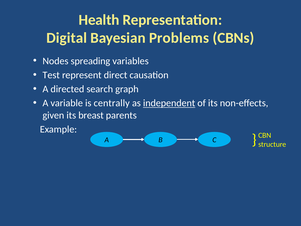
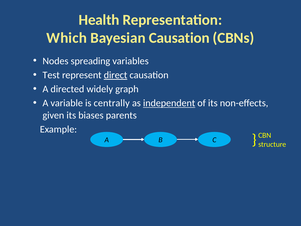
Digital: Digital -> Which (67, 38)
Bayesian Problems: Problems -> Causation (179, 38)
direct underline: none -> present (116, 75)
search: search -> widely (100, 89)
breast: breast -> biases (91, 115)
